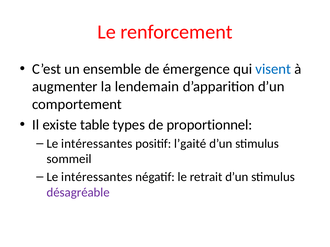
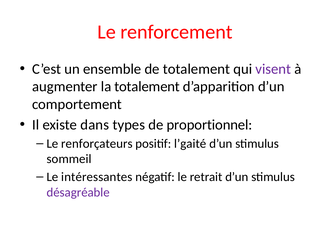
de émergence: émergence -> totalement (196, 69)
visent colour: blue -> purple (273, 69)
la lendemain: lendemain -> totalement (147, 87)
table: table -> dans (95, 125)
intéressantes: intéressantes -> renforçateurs (97, 144)
